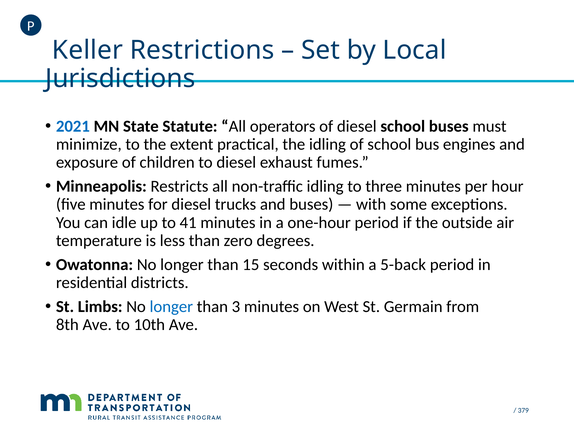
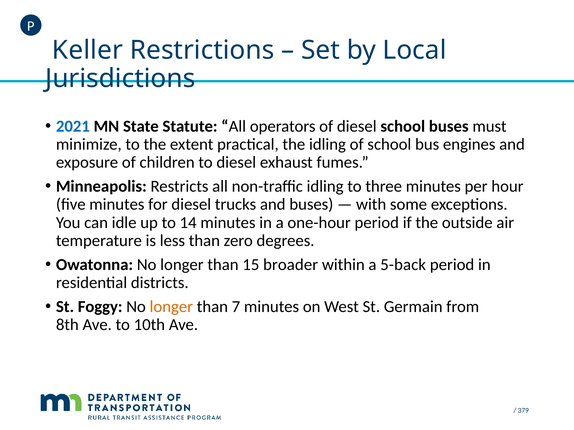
41: 41 -> 14 (188, 223)
seconds: seconds -> broader (291, 265)
Limbs: Limbs -> Foggy (100, 307)
longer colour: blue -> orange (171, 307)
3: 3 -> 7 (236, 307)
